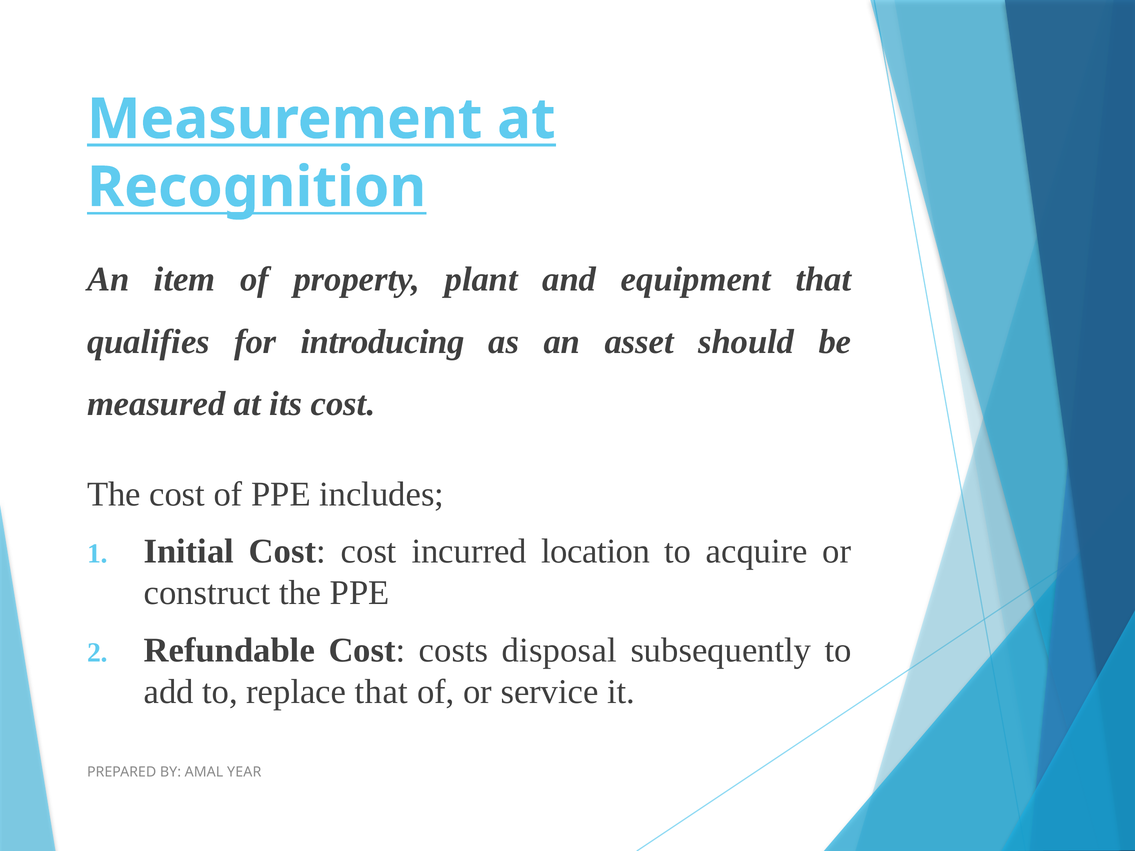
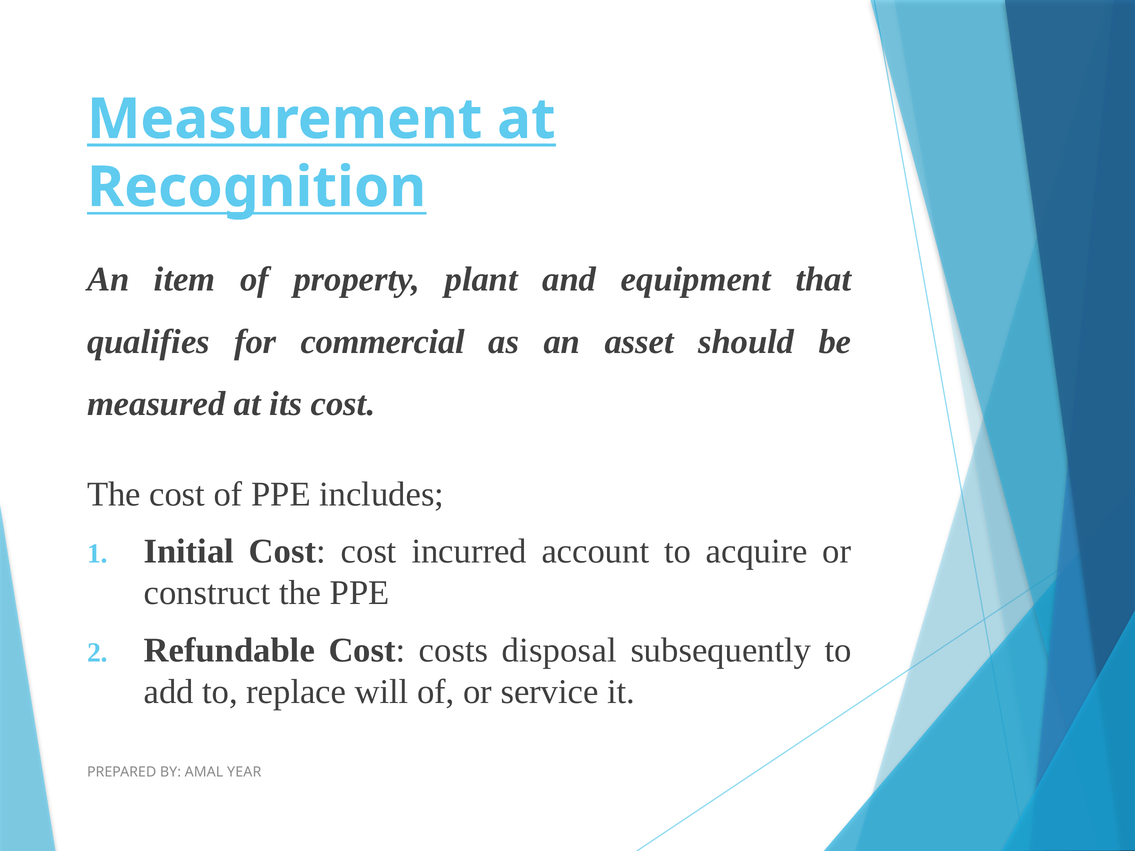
introducing: introducing -> commercial (383, 342)
location: location -> account (595, 552)
replace that: that -> will (382, 692)
